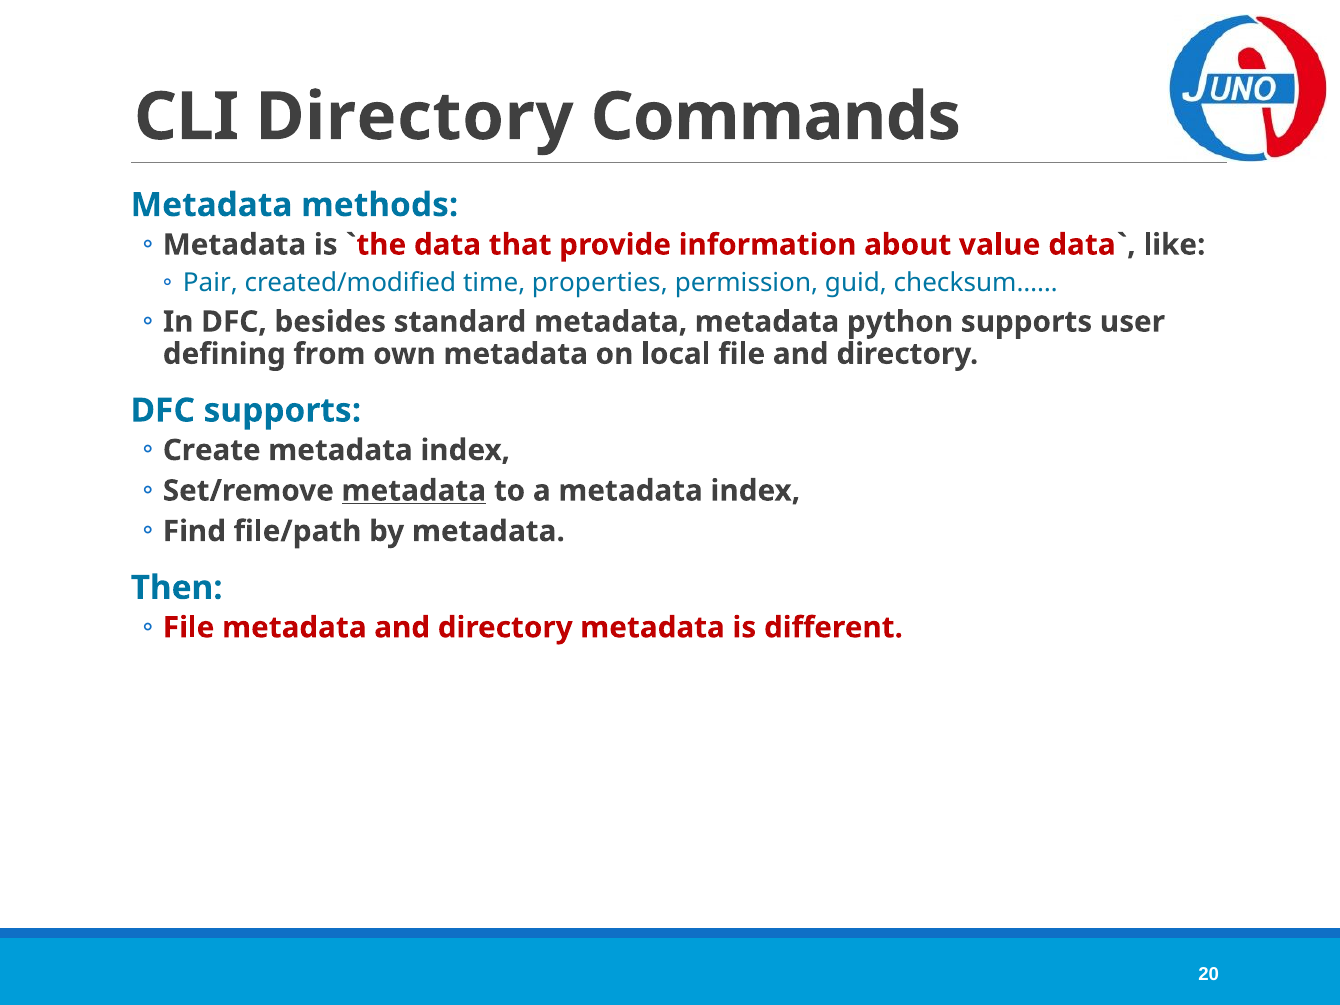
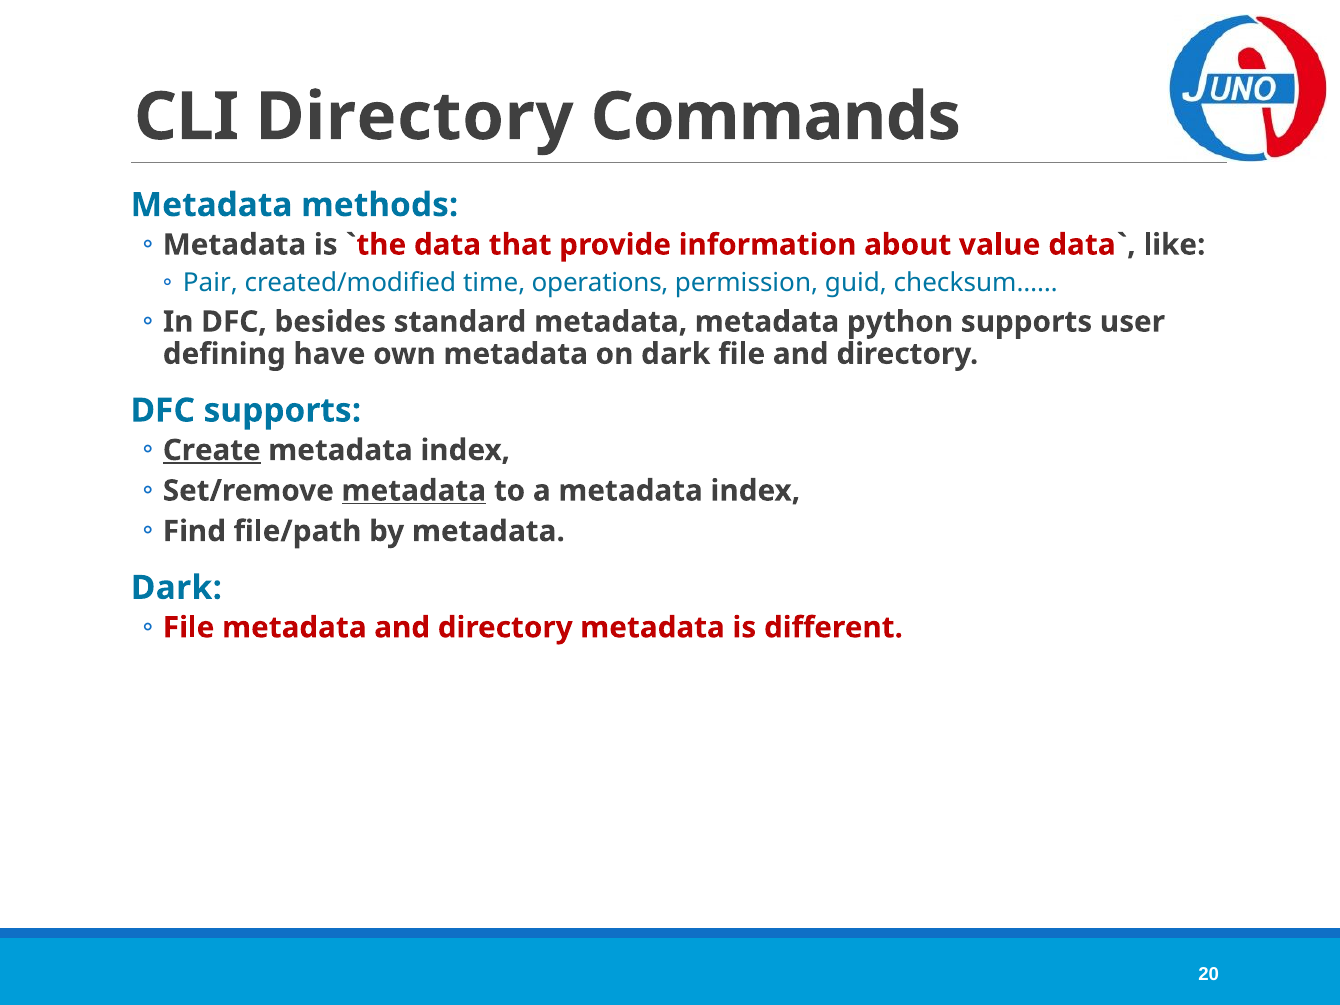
properties: properties -> operations (600, 283)
from: from -> have (329, 354)
on local: local -> dark (676, 354)
Create underline: none -> present (212, 450)
Then: Then -> Dark (176, 588)
